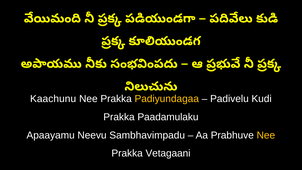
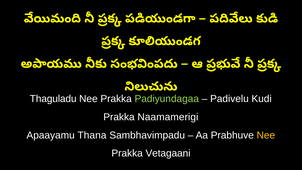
Kaachunu: Kaachunu -> Thaguladu (53, 99)
Padiyundagaa colour: yellow -> light green (167, 99)
Paadamulaku: Paadamulaku -> Naamamerigi (168, 117)
Neevu: Neevu -> Thana (92, 135)
